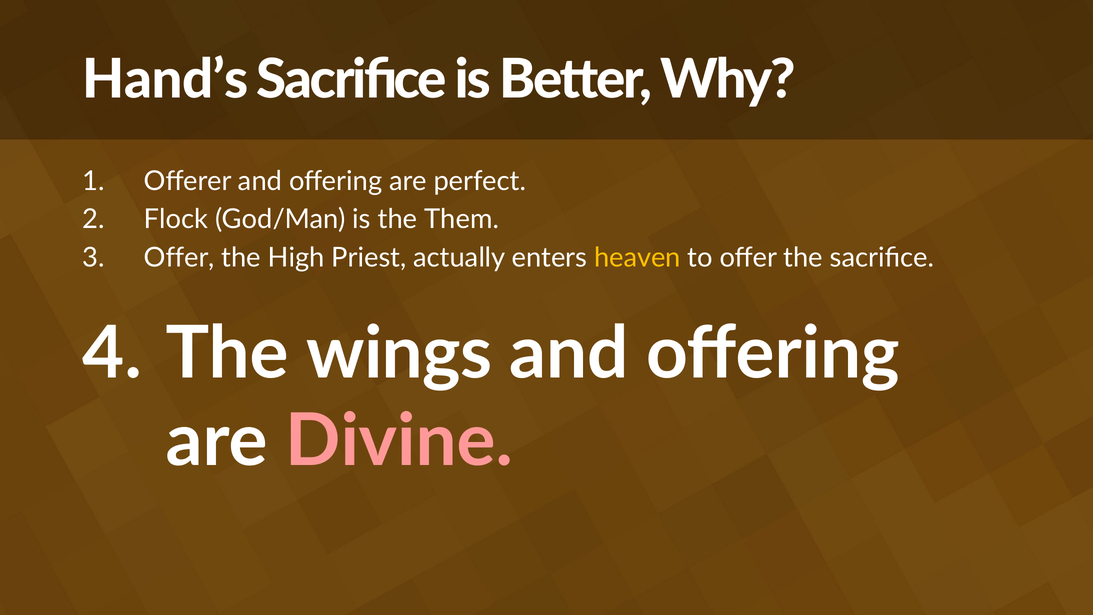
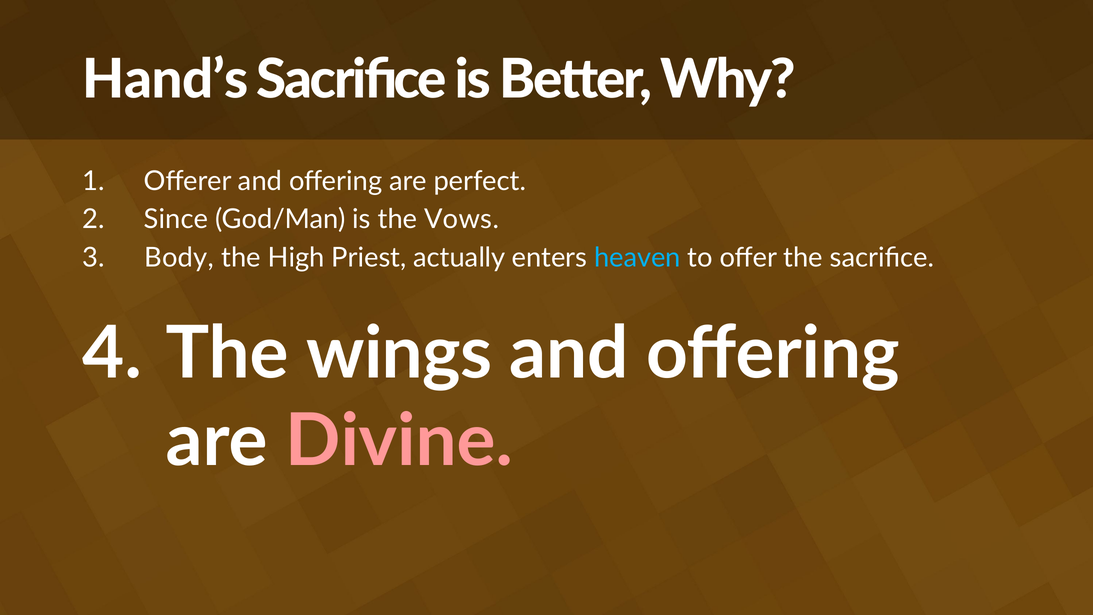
Flock: Flock -> Since (176, 219)
Them: Them -> Vows (462, 219)
Offer: Offer -> Body (179, 257)
heaven colour: yellow -> light blue (637, 257)
